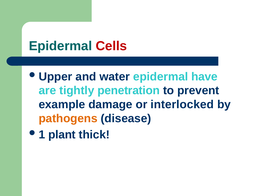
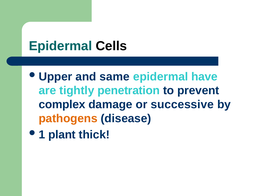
Cells colour: red -> black (111, 46)
water: water -> same (115, 77)
example: example -> complex (62, 105)
interlocked: interlocked -> successive (182, 105)
